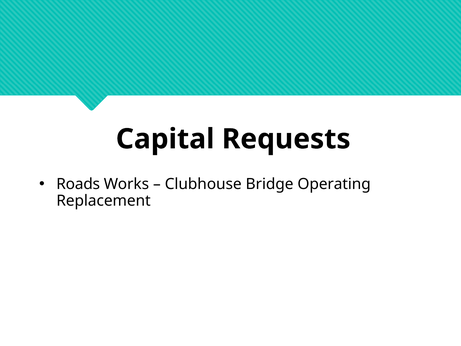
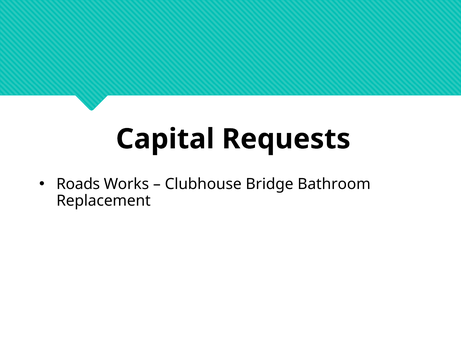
Operating: Operating -> Bathroom (334, 184)
